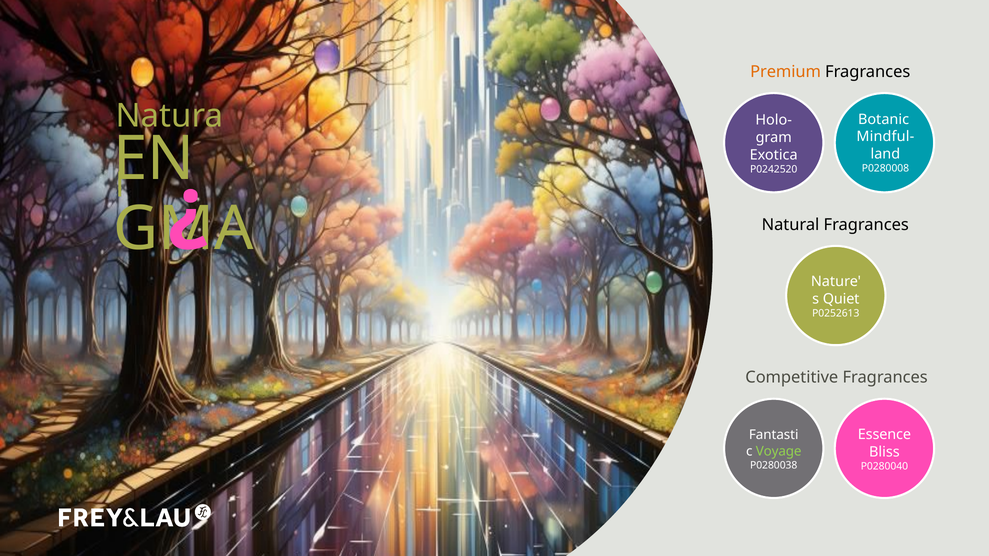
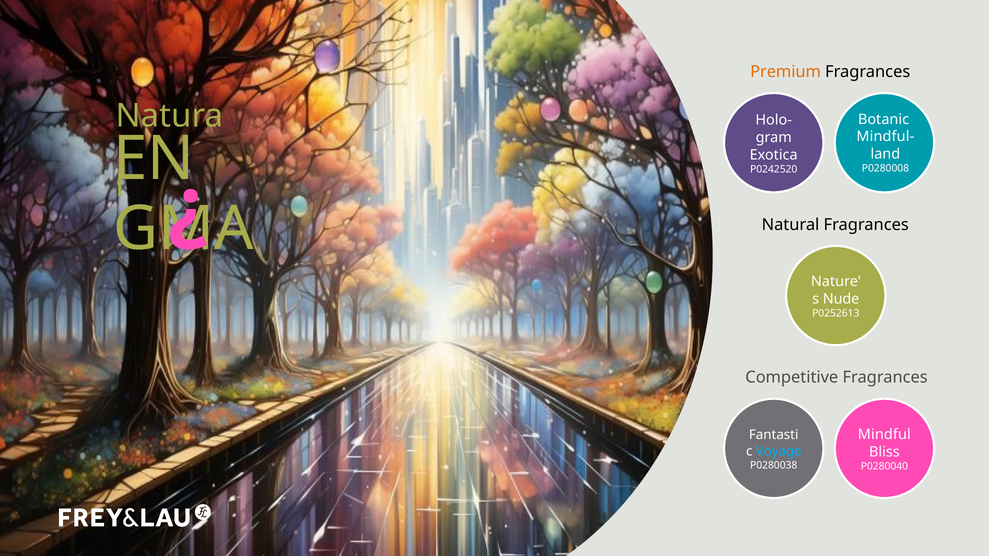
Quiet: Quiet -> Nude (841, 299)
Essence: Essence -> Mindful (884, 435)
Voyage colour: light green -> light blue (779, 451)
